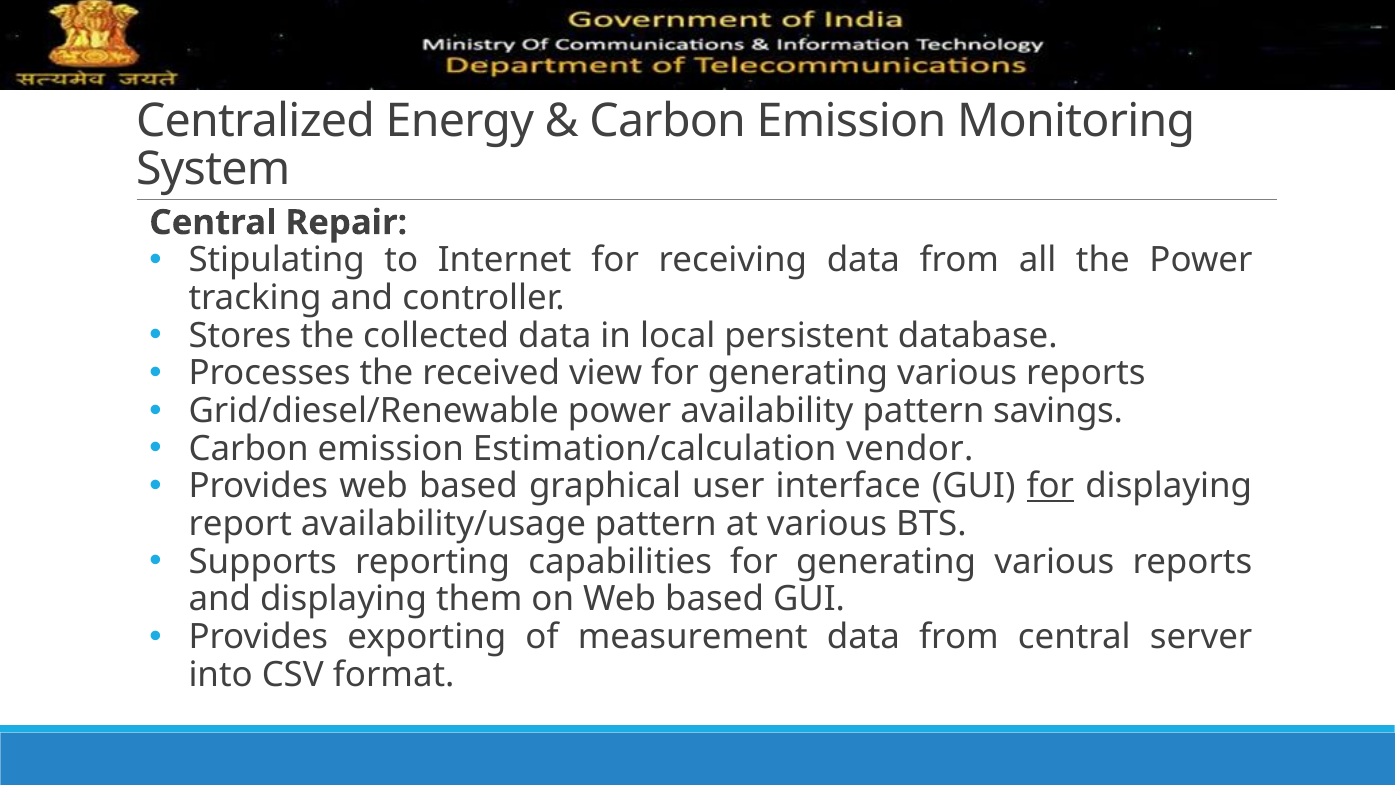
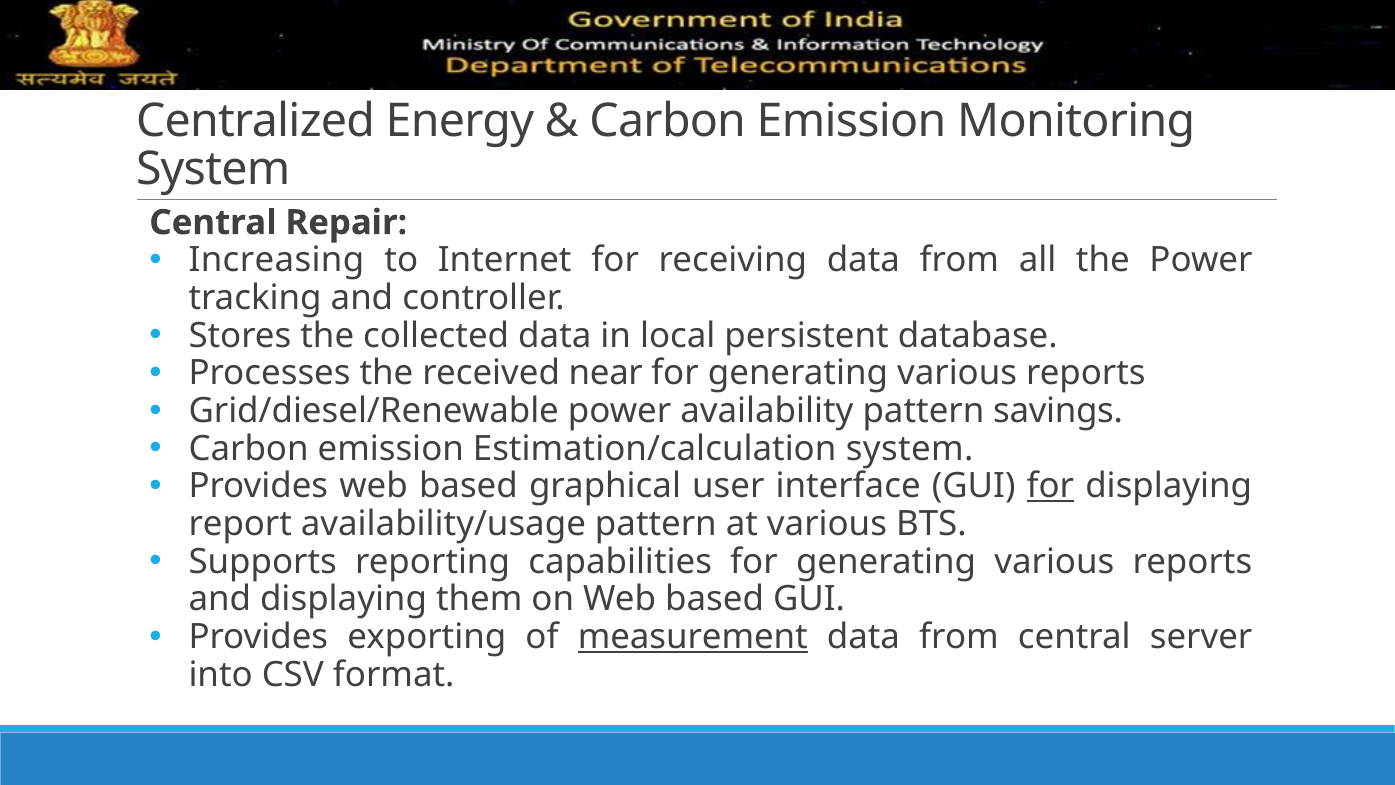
Stipulating: Stipulating -> Increasing (276, 260)
view: view -> near (606, 373)
Estimation/calculation vendor: vendor -> system (910, 448)
measurement underline: none -> present (693, 637)
